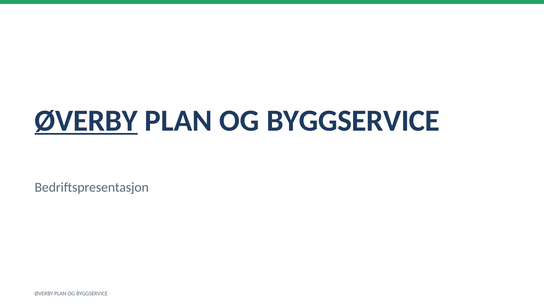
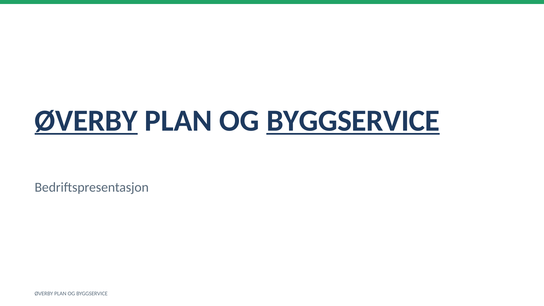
BYGGSERVICE underline: none -> present (353, 121)
